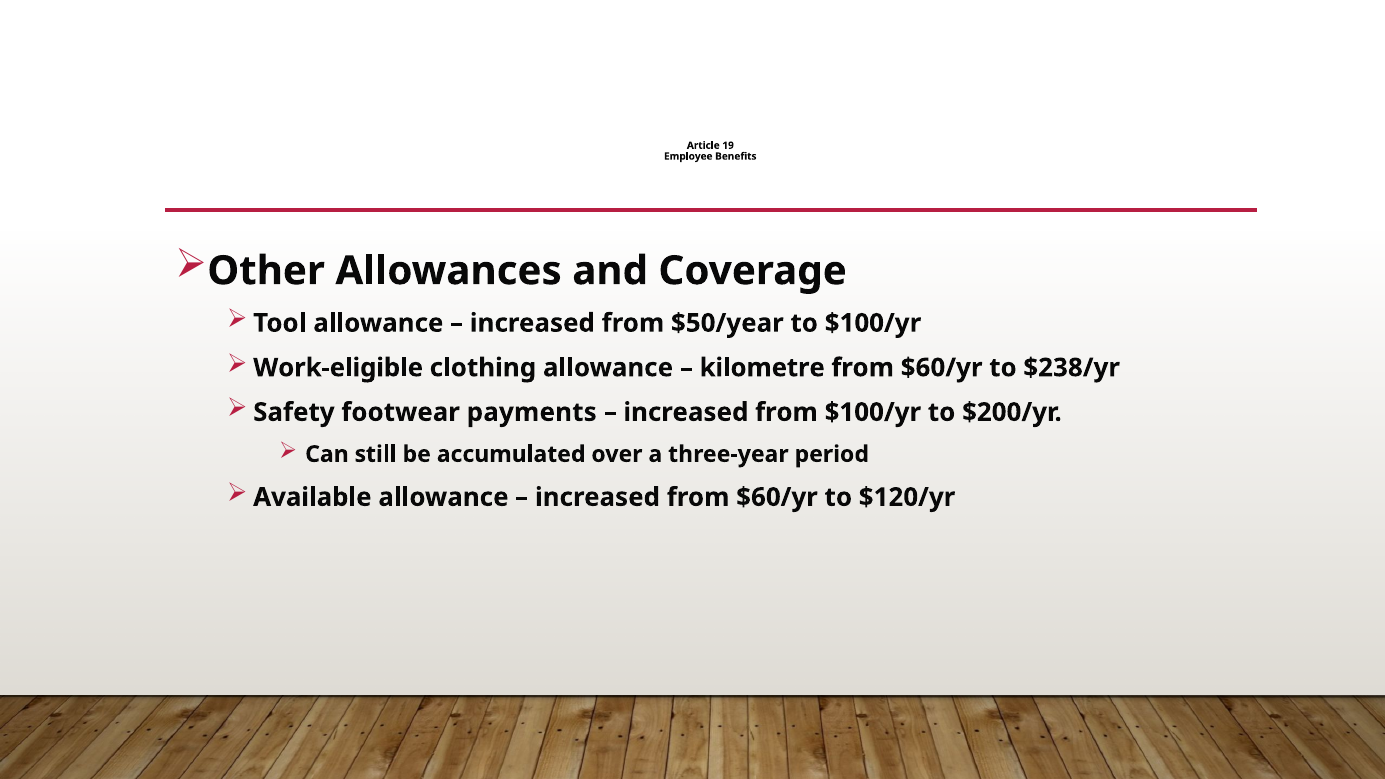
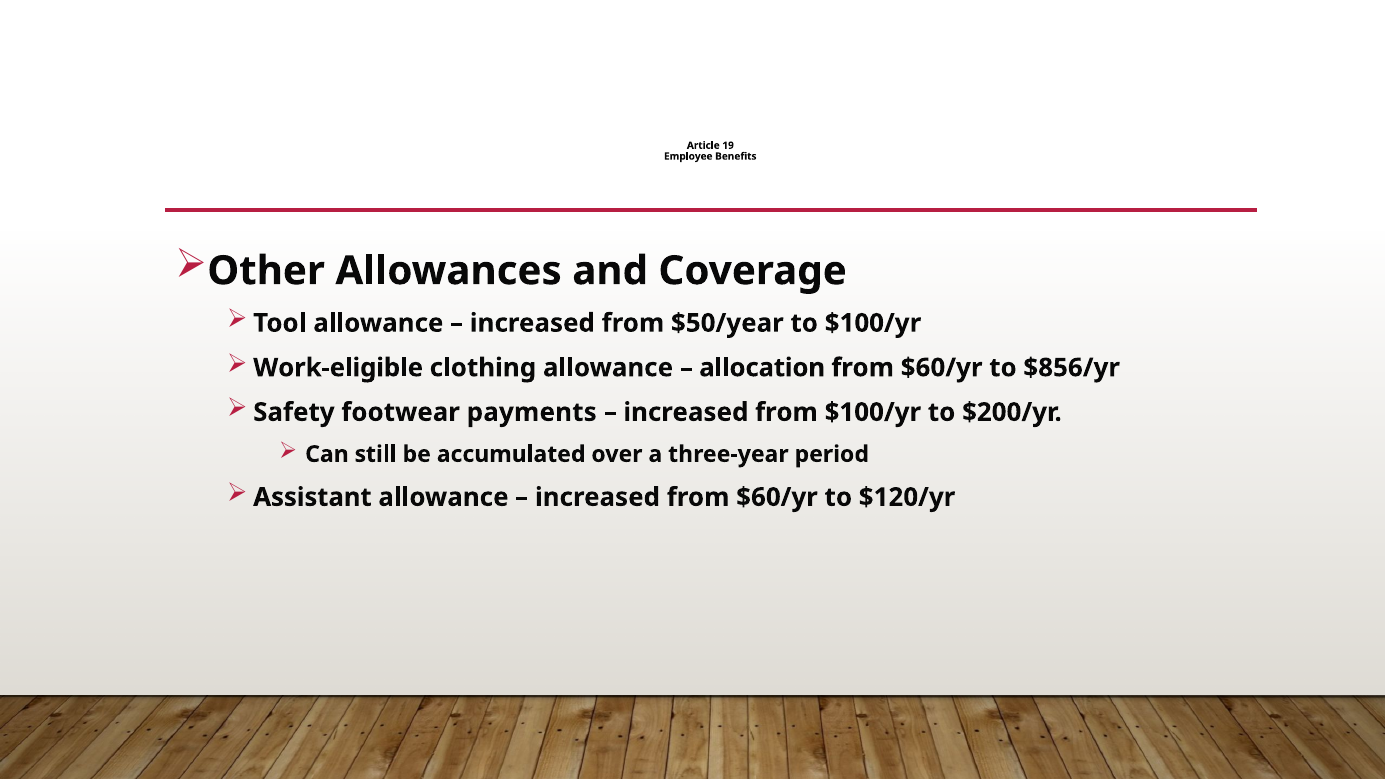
kilometre: kilometre -> allocation (762, 368)
$238/yr: $238/yr -> $856/yr (1072, 368)
Available: Available -> Assistant (312, 497)
